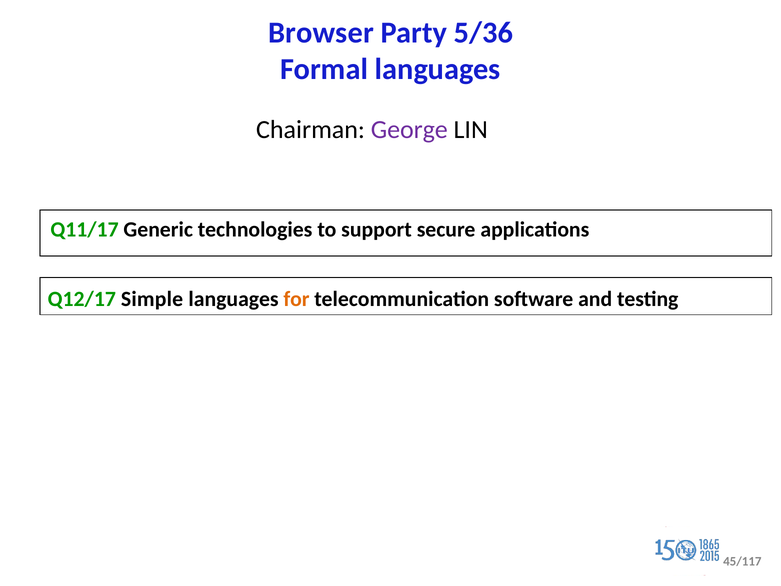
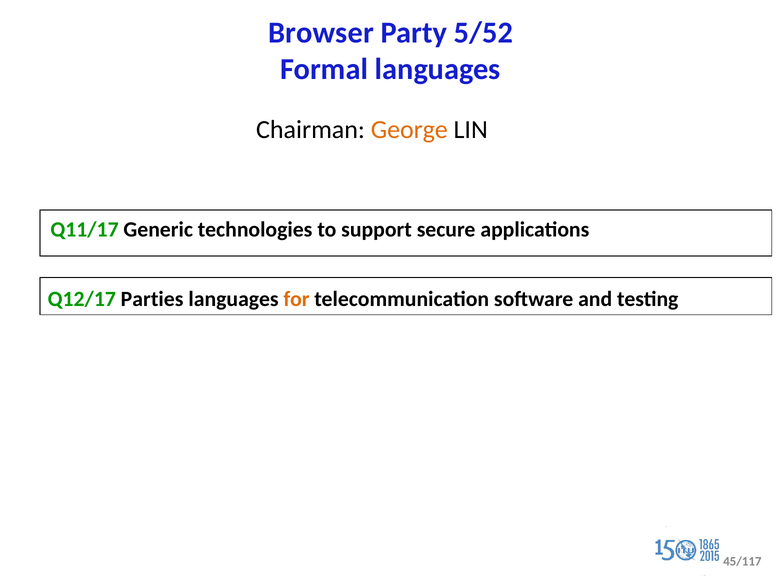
5/36: 5/36 -> 5/52 (483, 33)
George colour: purple -> orange (409, 130)
Simple: Simple -> Parties (152, 299)
